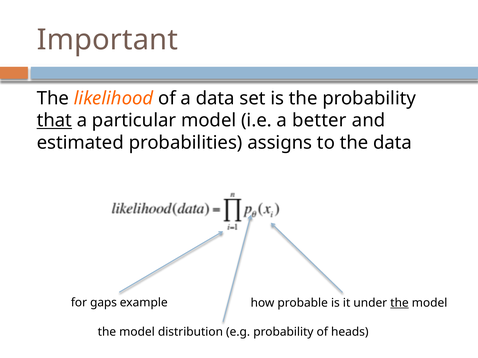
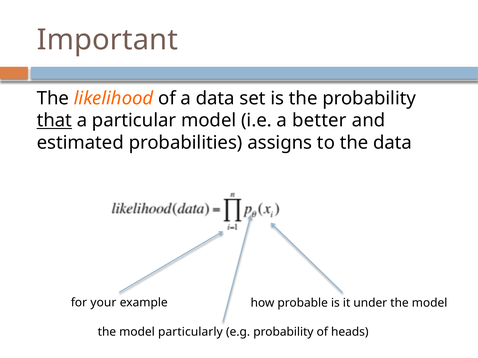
gaps: gaps -> your (103, 303)
the underline: present -> none (399, 303)
distribution: distribution -> particularly (190, 332)
